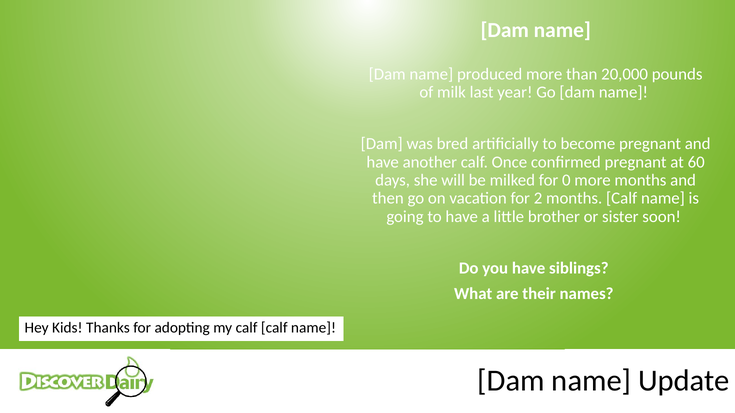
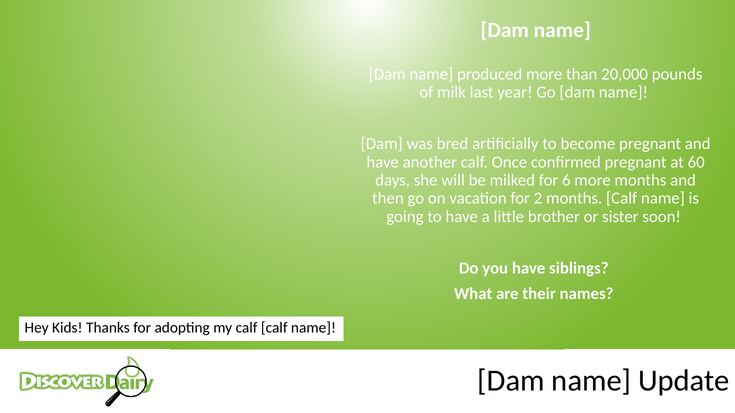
0: 0 -> 6 (566, 180)
